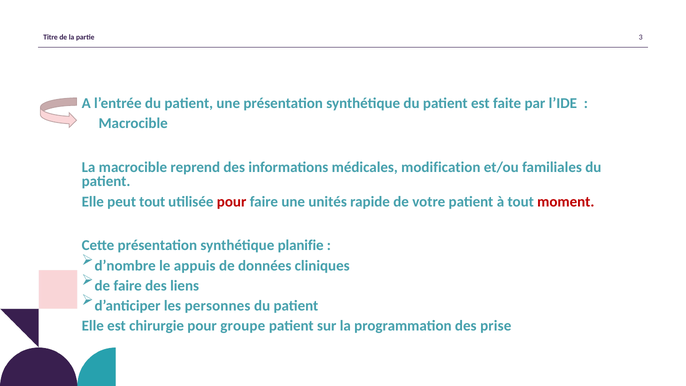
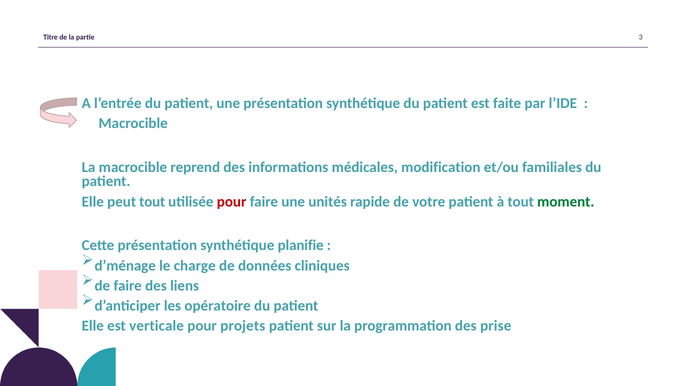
moment colour: red -> green (566, 202)
d’nombre: d’nombre -> d’ménage (125, 266)
appuis: appuis -> charge (195, 266)
personnes: personnes -> opératoire (218, 306)
chirurgie: chirurgie -> verticale (157, 326)
groupe: groupe -> projets (243, 326)
